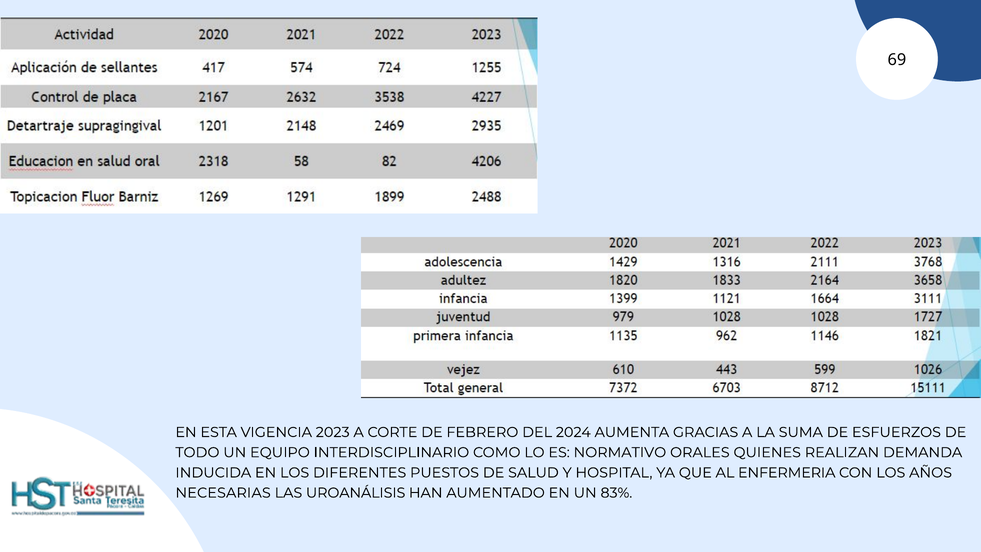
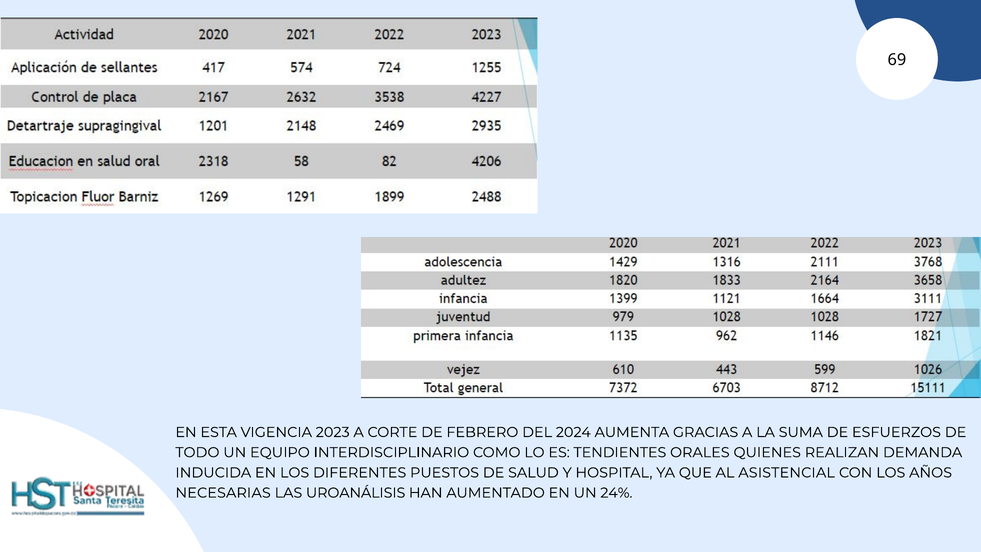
NORMATIVO: NORMATIVO -> TENDIENTES (620, 452)
ENFERMERIA: ENFERMERIA -> ASISTENCIAL (787, 473)
83%: 83% -> 24% (616, 493)
